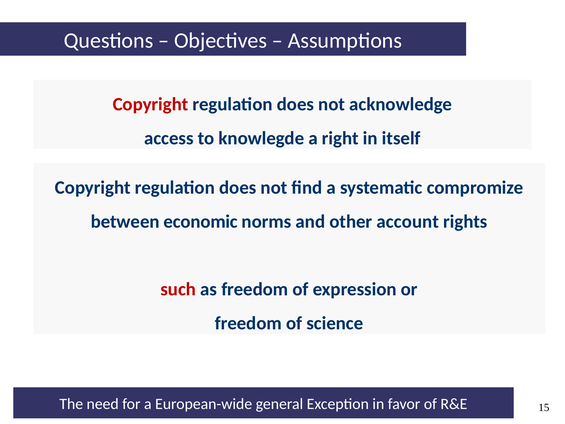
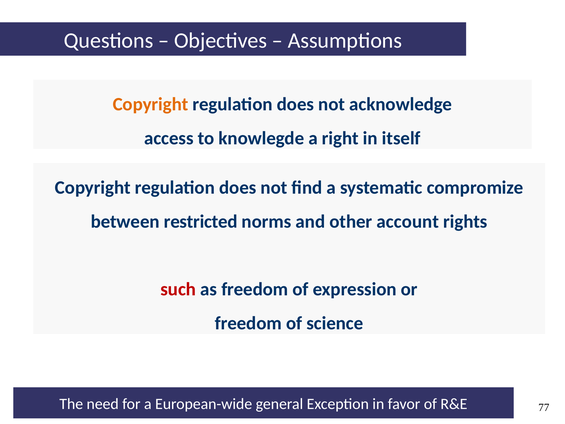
Copyright colour: red -> orange (151, 104)
economic: economic -> restricted (201, 221)
15: 15 -> 77 (544, 407)
